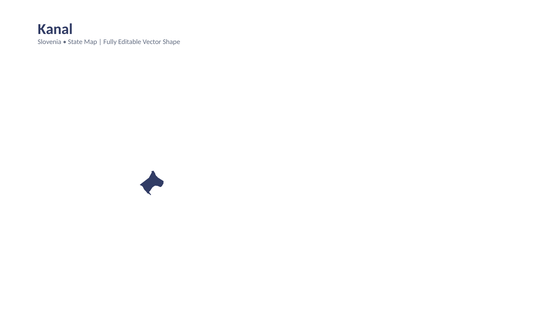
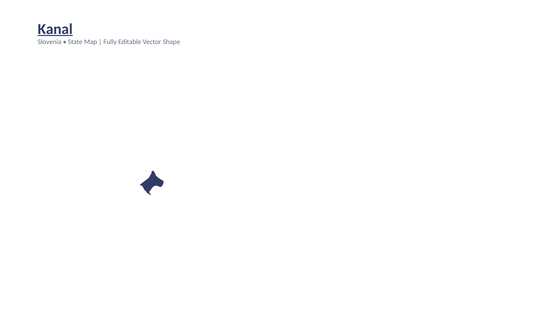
Kanal underline: none -> present (55, 29)
